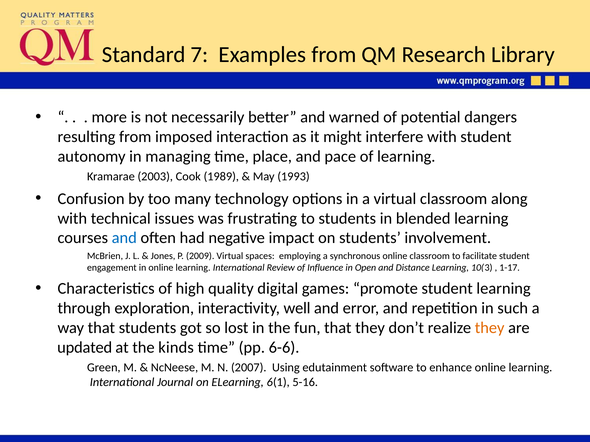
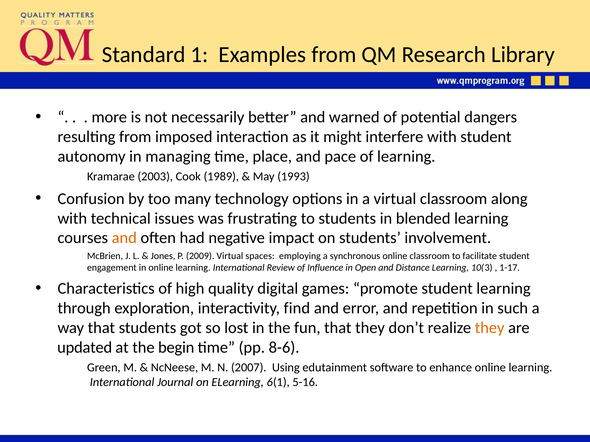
7: 7 -> 1 (199, 55)
and colour: blue -> orange (124, 238)
well: well -> find (297, 308)
kinds: kinds -> begin (176, 348)
6-6: 6-6 -> 8-6 (284, 348)
